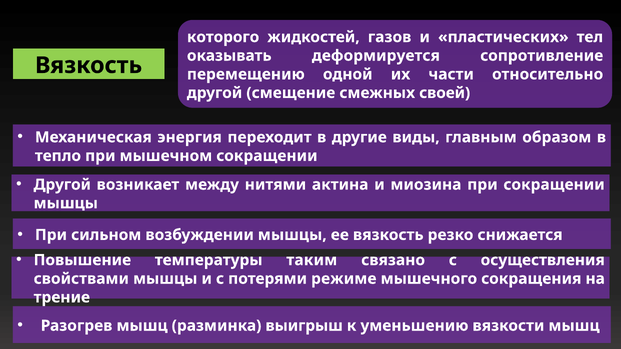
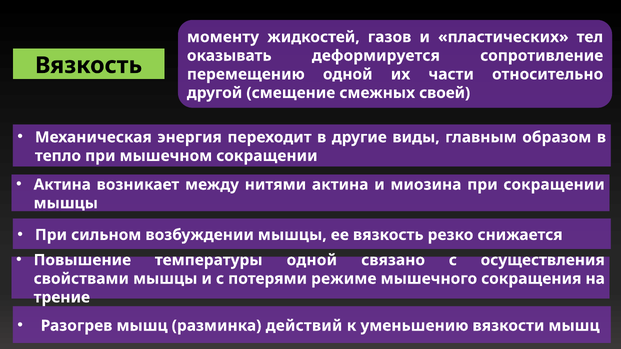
которого: которого -> моменту (223, 37)
Другой: Другой -> Актина (62, 185)
температуры таким: таким -> одной (312, 260)
выигрыш: выигрыш -> действий (304, 326)
